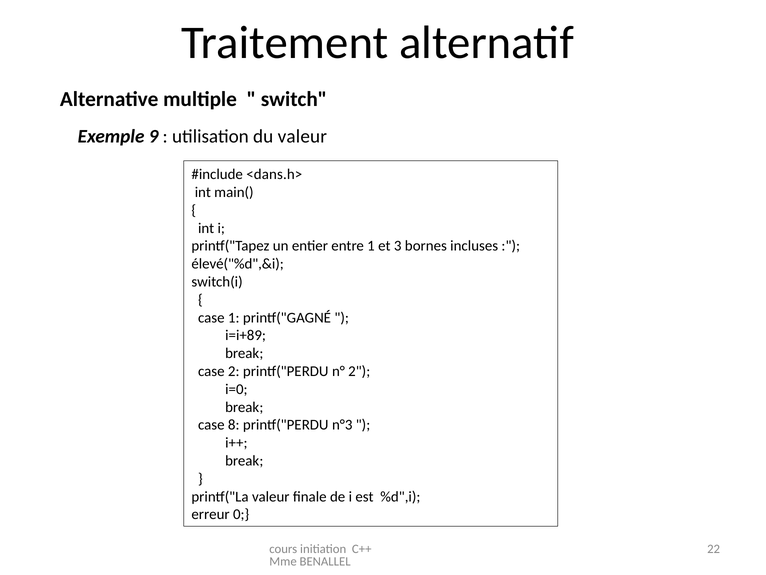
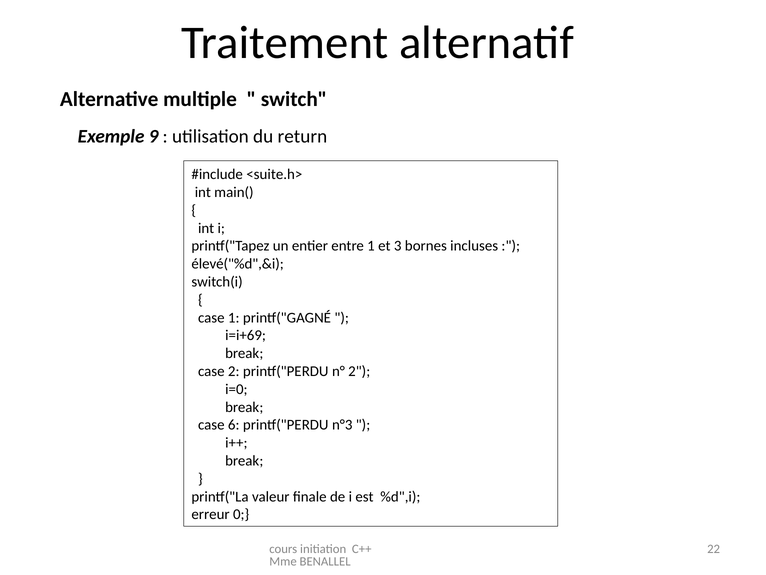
du valeur: valeur -> return (302, 136)
<dans.h>: <dans.h> -> <suite.h> (274, 174)
i=i+89: i=i+89 -> i=i+69 (246, 335)
8: 8 -> 6 (234, 425)
